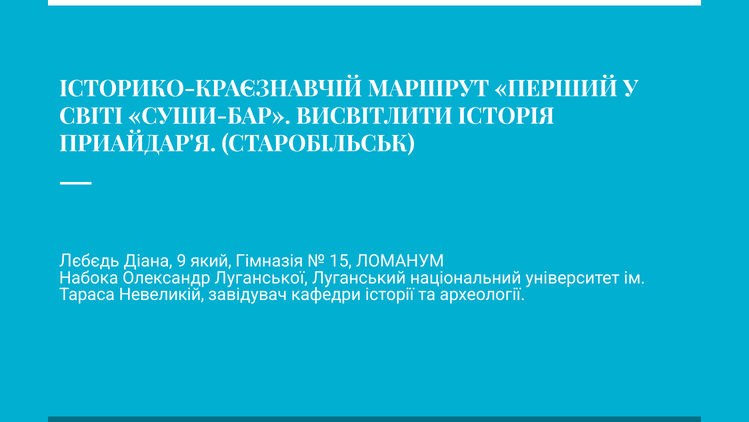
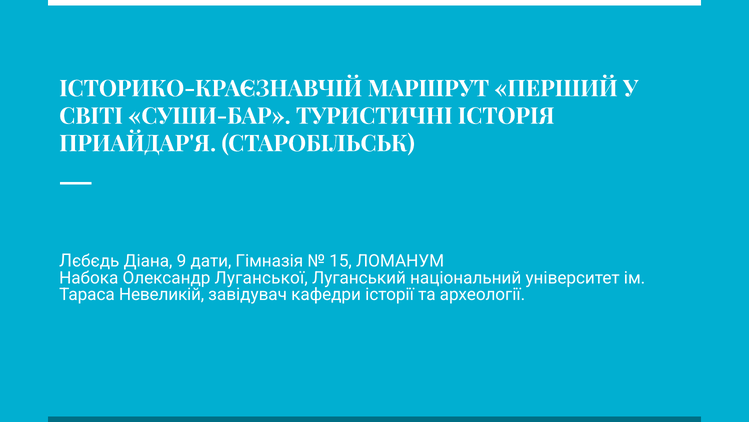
ВИСВІТЛИТИ: ВИСВІТЛИТИ -> ТУРИСТИЧНІ (374, 116)
який: який -> дати (211, 261)
